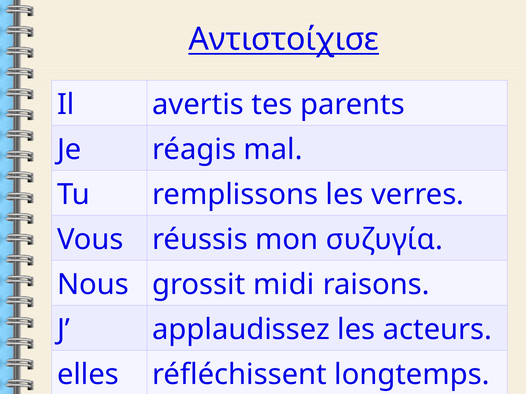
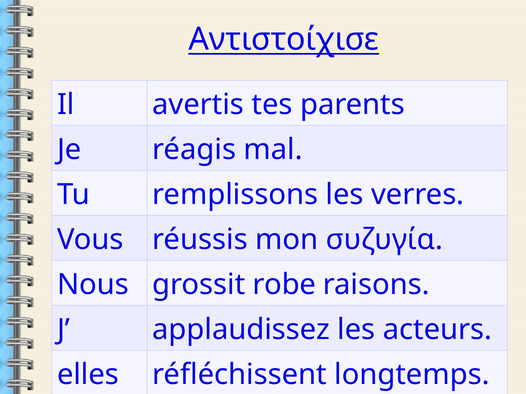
midi: midi -> robe (284, 285)
